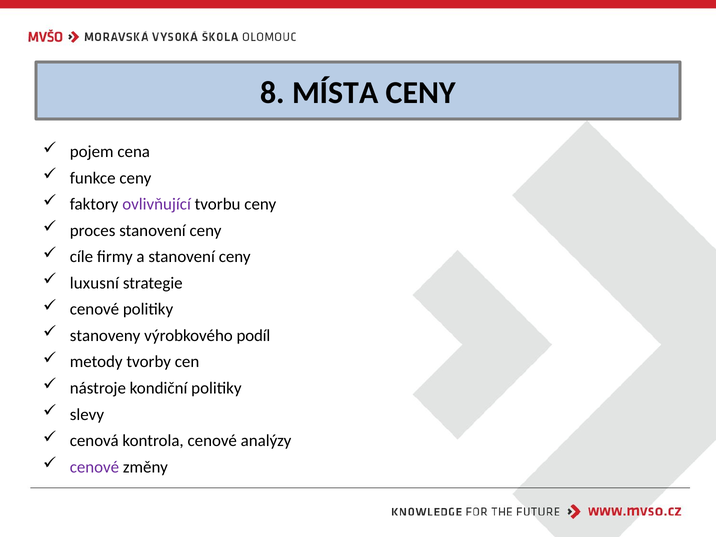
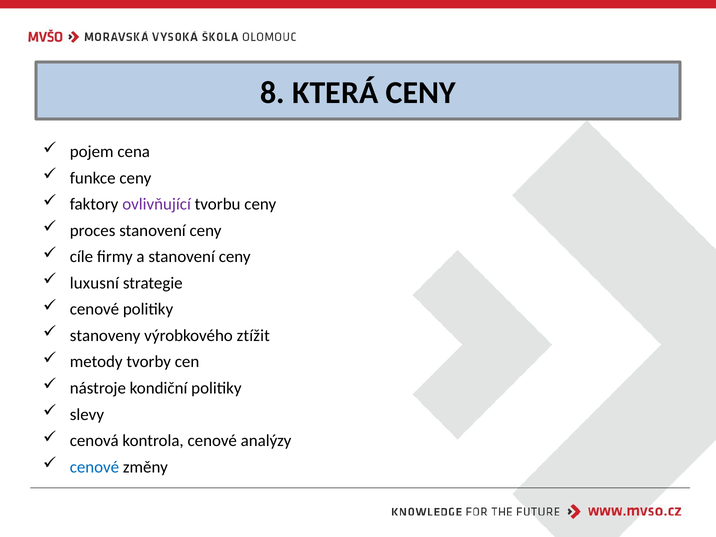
MÍSTA: MÍSTA -> KTERÁ (335, 93)
podíl: podíl -> ztížit (253, 336)
cenové colour: purple -> blue (94, 467)
